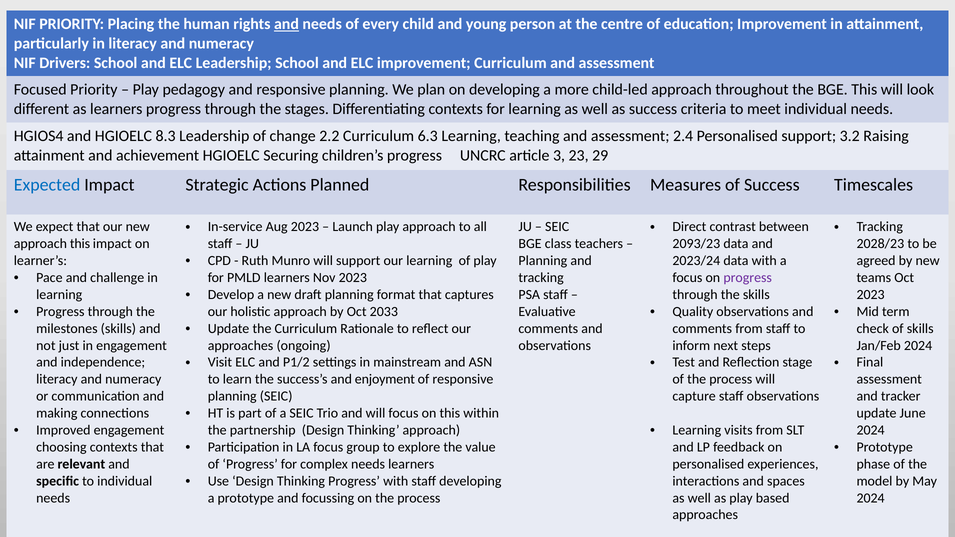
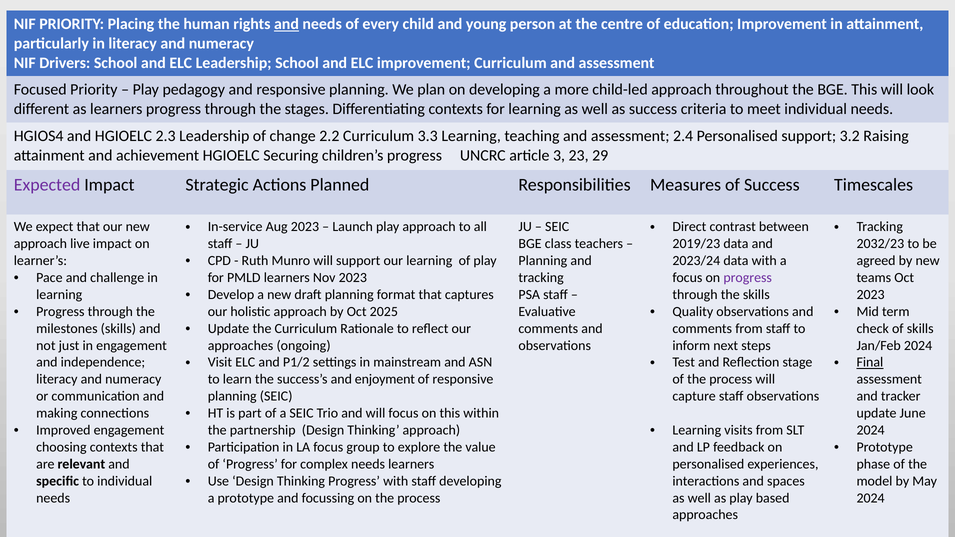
8.3: 8.3 -> 2.3 (166, 136)
6.3: 6.3 -> 3.3 (428, 136)
Expected colour: blue -> purple (47, 185)
approach this: this -> live (80, 244)
2093/23: 2093/23 -> 2019/23 (696, 244)
2028/23: 2028/23 -> 2032/23 (880, 244)
2033: 2033 -> 2025 (384, 312)
Final underline: none -> present (870, 363)
